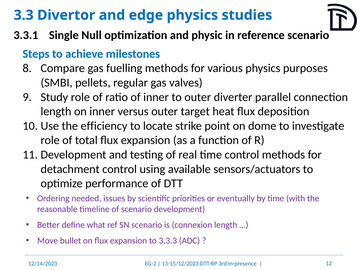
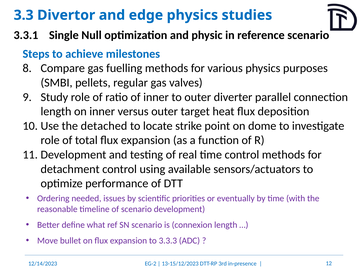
efficiency: efficiency -> detached (104, 126)
